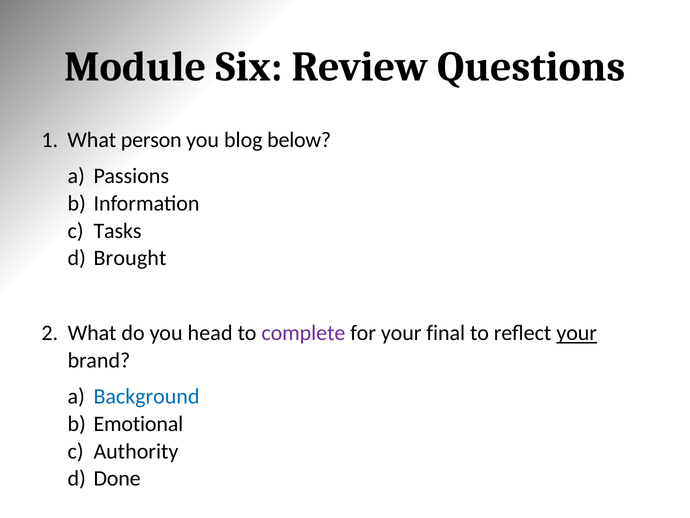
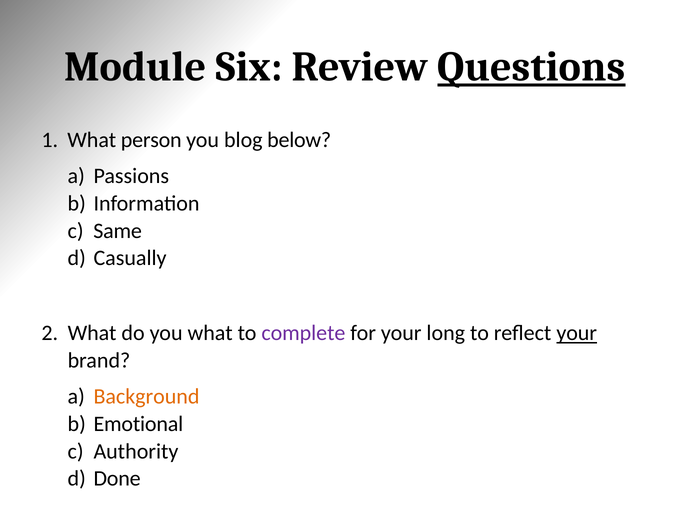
Questions underline: none -> present (531, 67)
Tasks: Tasks -> Same (118, 231)
Brought: Brought -> Casually (130, 258)
you head: head -> what (210, 333)
final: final -> long (446, 333)
Background colour: blue -> orange (146, 396)
